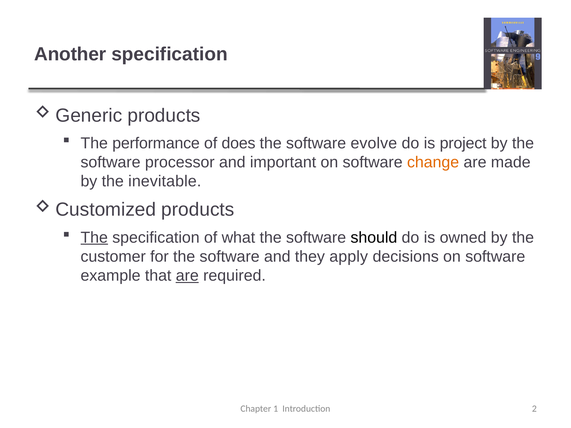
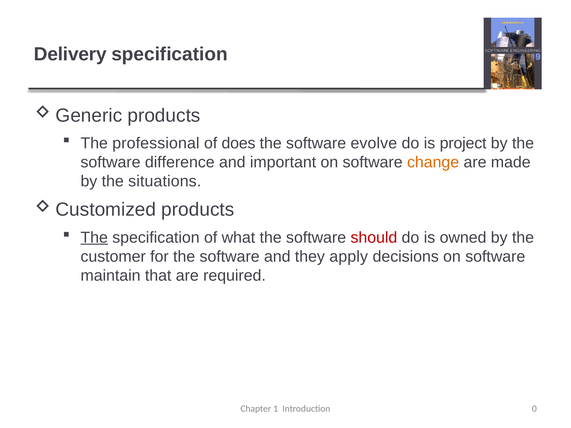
Another: Another -> Delivery (70, 54)
performance: performance -> professional (156, 143)
processor: processor -> difference (180, 162)
inevitable: inevitable -> situations (165, 181)
should colour: black -> red (374, 238)
example: example -> maintain (111, 276)
are underline: present -> none (187, 276)
2: 2 -> 0 (534, 409)
